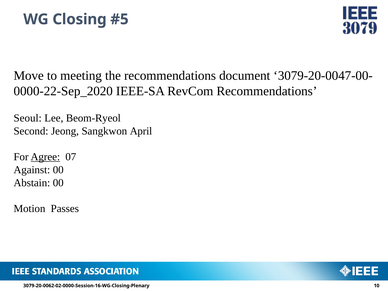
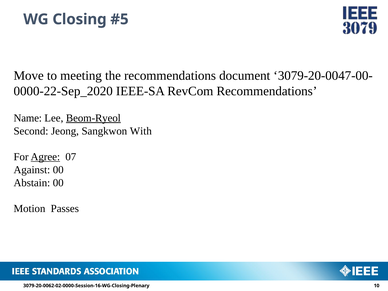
Seoul: Seoul -> Name (28, 118)
Beom-Ryeol underline: none -> present (93, 118)
April: April -> With (141, 131)
